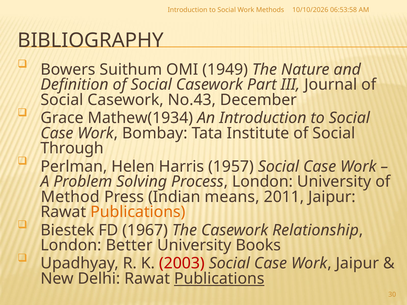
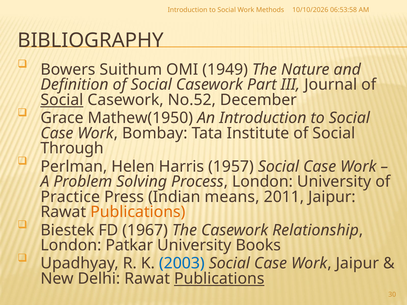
Social underline: none -> present (62, 100)
No.43: No.43 -> No.52 (192, 100)
Mathew(1934: Mathew(1934 -> Mathew(1950 (140, 118)
Method: Method -> Practice (70, 197)
Better: Better -> Patkar (129, 246)
2003 colour: red -> blue (182, 264)
